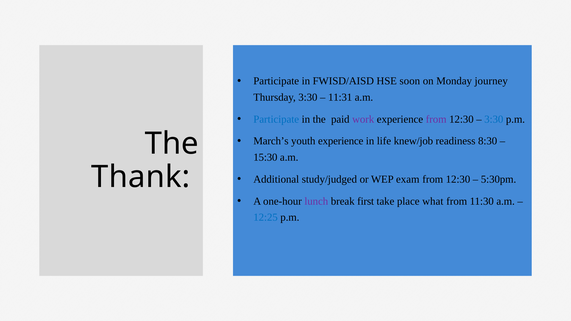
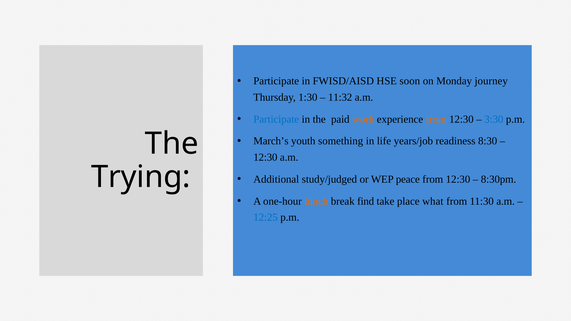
Thursday 3:30: 3:30 -> 1:30 (308, 97)
11:31: 11:31 -> 11:32 (340, 97)
work colour: purple -> orange (363, 119)
from colour: purple -> orange (436, 119)
youth experience: experience -> something (341, 141)
knew/job: knew/job -> years/job (413, 141)
15:30: 15:30 -> 12:30 (265, 157)
Thank: Thank -> Trying (141, 177)
exam: exam -> peace (408, 179)
5:30pm: 5:30pm -> 8:30pm (499, 179)
lunch colour: purple -> orange (316, 201)
first: first -> find (366, 201)
